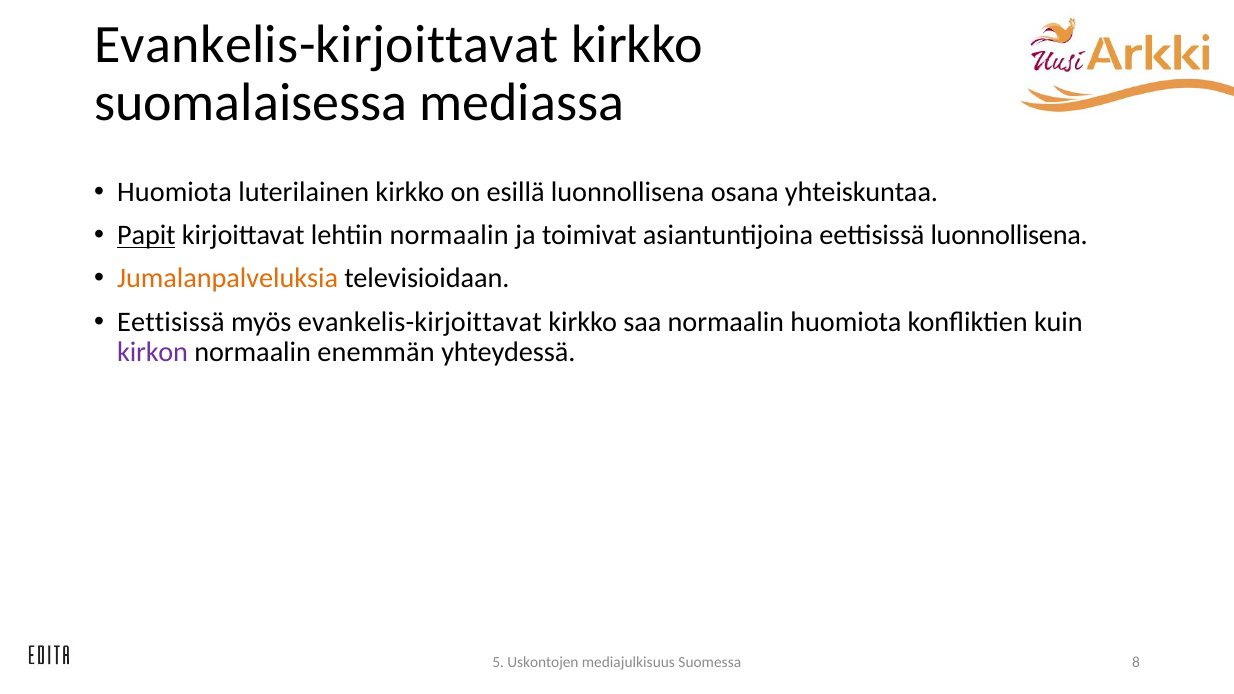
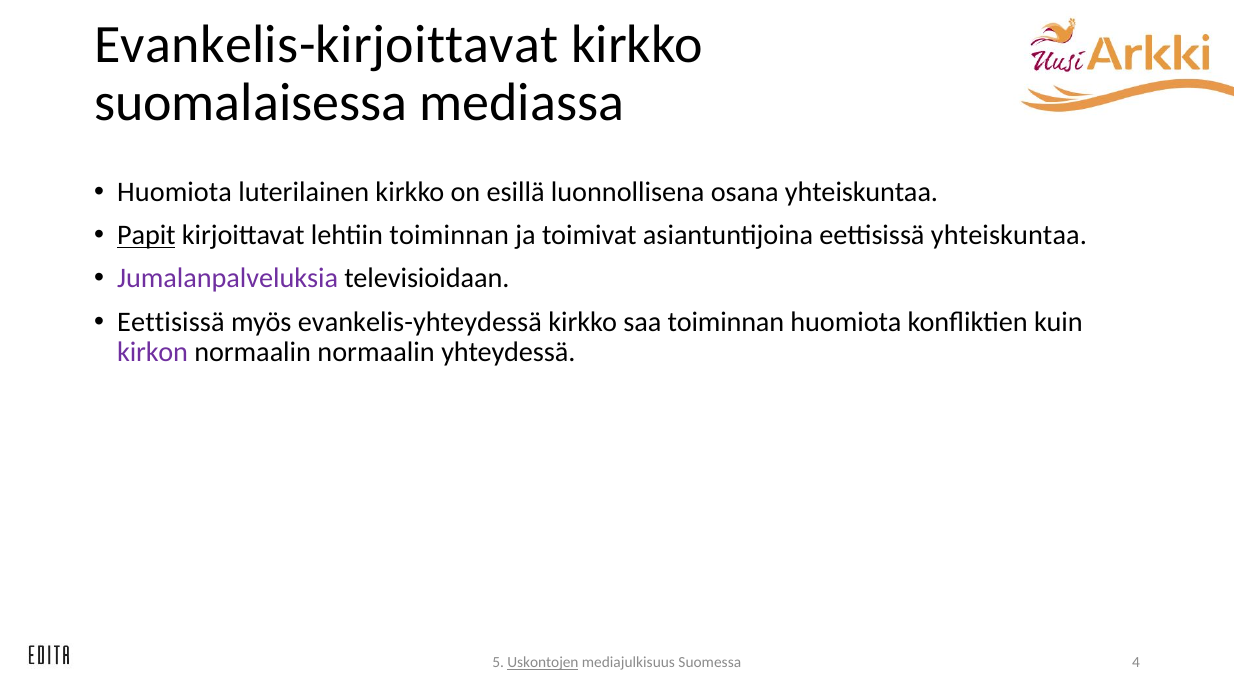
lehtiin normaalin: normaalin -> toiminnan (449, 235)
eettisissä luonnollisena: luonnollisena -> yhteiskuntaa (1009, 235)
Jumalanpalveluksia colour: orange -> purple (228, 279)
myös evankelis-kirjoittavat: evankelis-kirjoittavat -> evankelis-yhteydessä (420, 322)
saa normaalin: normaalin -> toiminnan (726, 322)
normaalin enemmän: enemmän -> normaalin (376, 353)
Uskontojen underline: none -> present (543, 663)
8: 8 -> 4 (1136, 663)
